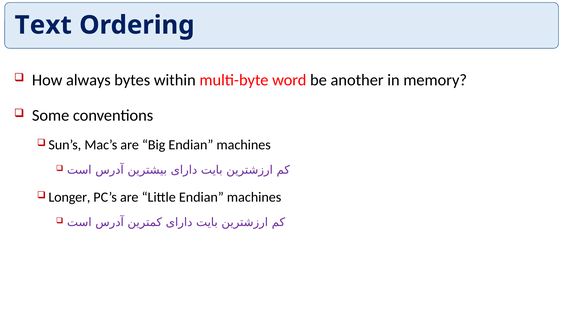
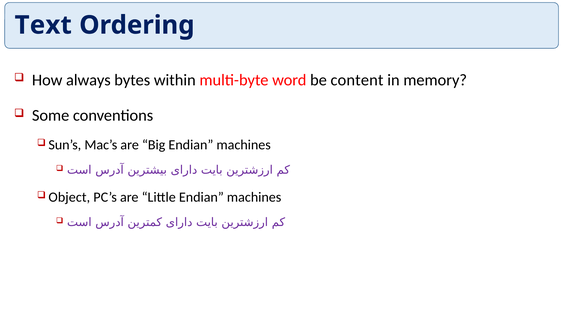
another: another -> content (357, 80)
Longer: Longer -> Object (69, 197)
